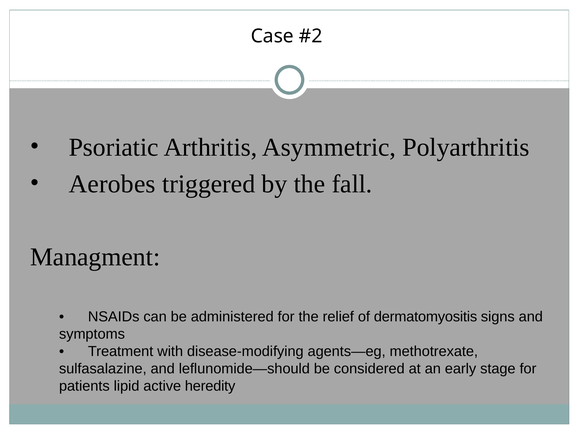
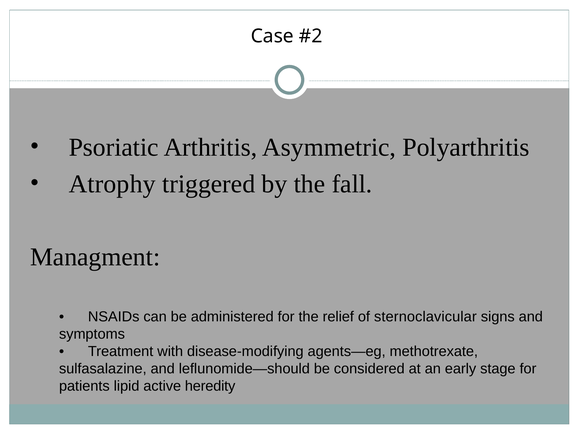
Aerobes: Aerobes -> Atrophy (112, 184)
dermatomyositis: dermatomyositis -> sternoclavicular (425, 317)
